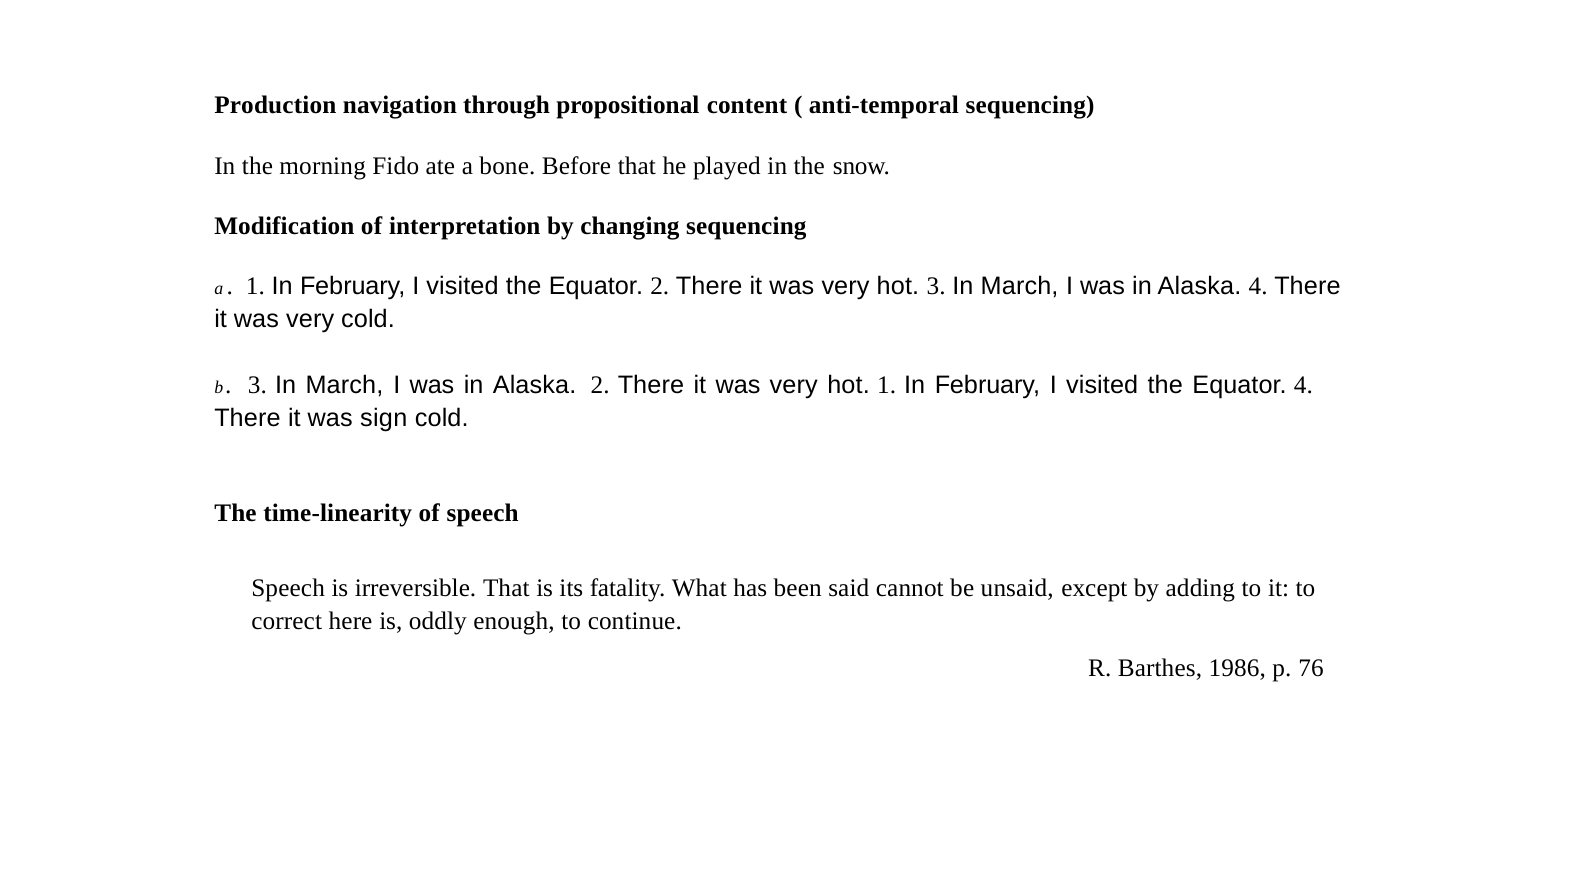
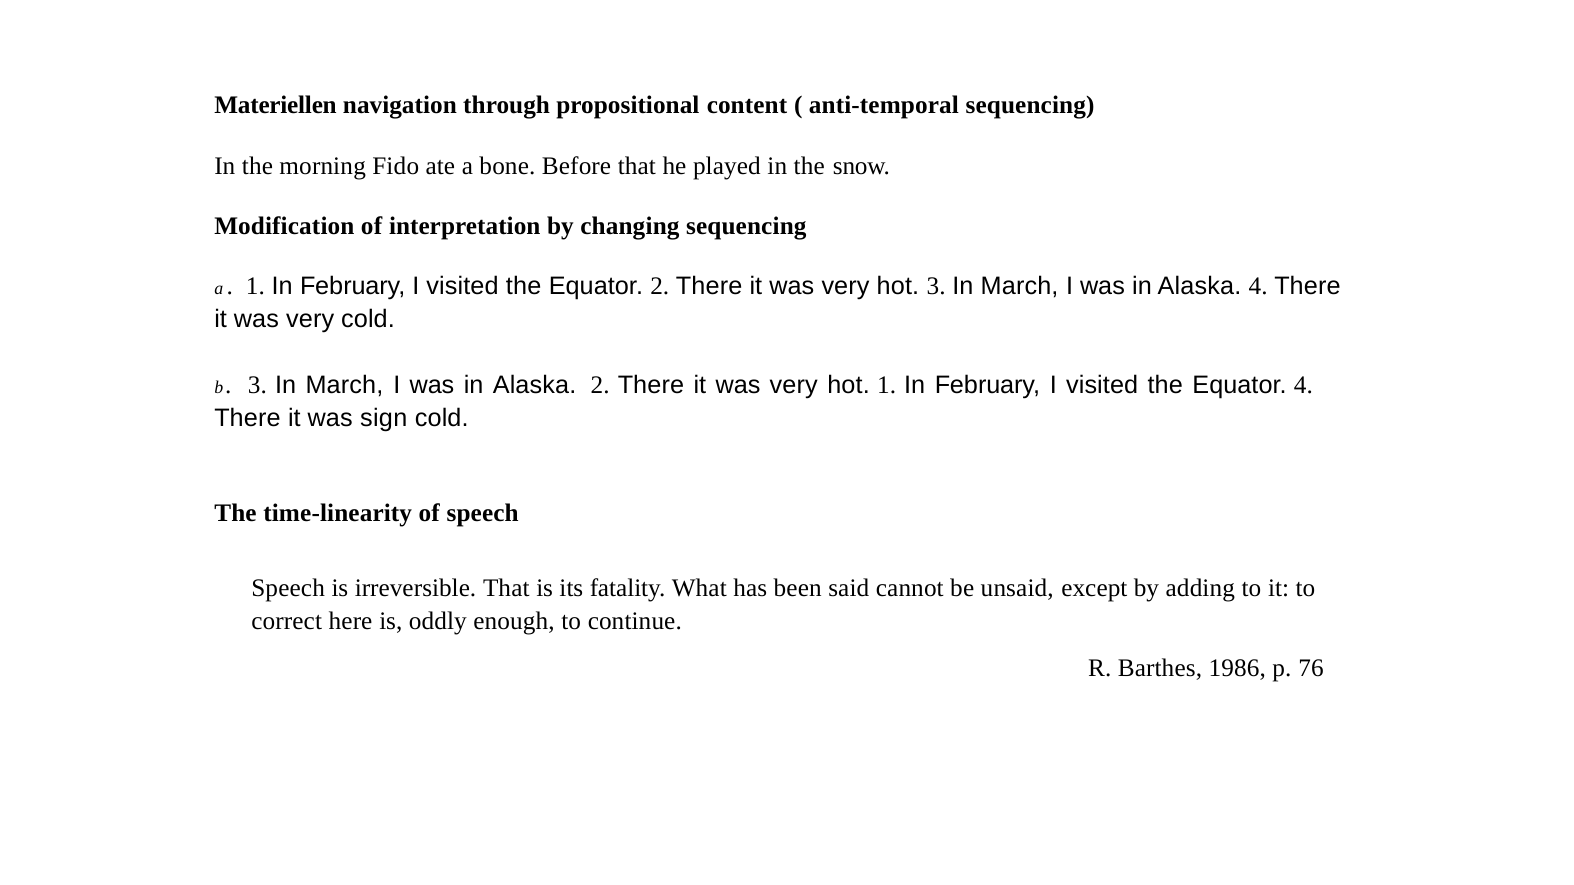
Production: Production -> Materiellen (276, 106)
